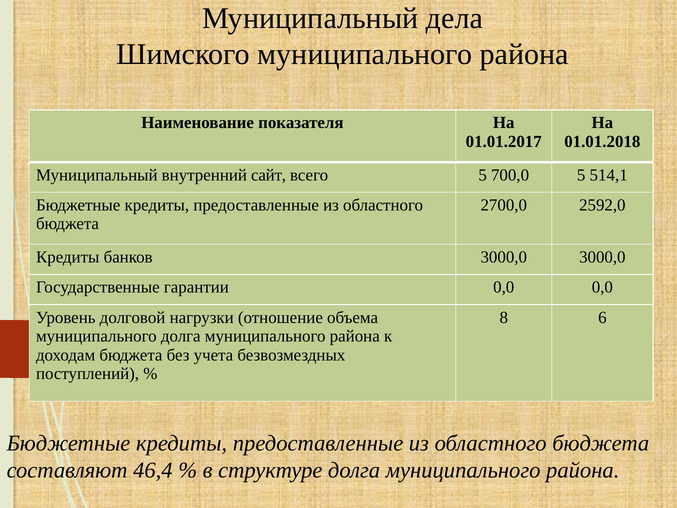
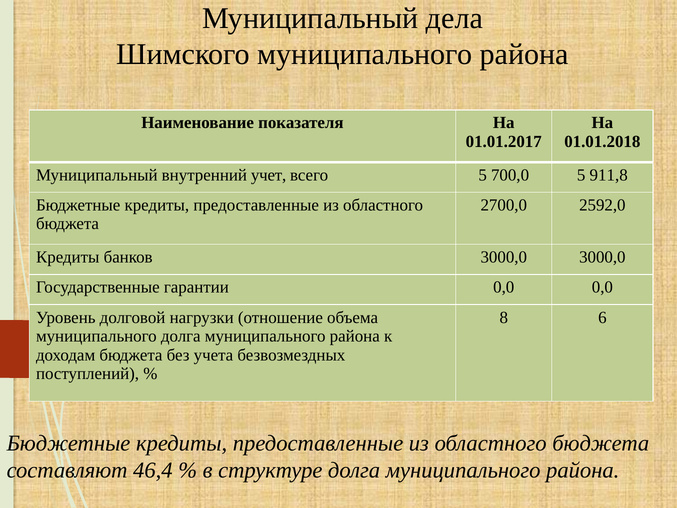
сайт: сайт -> учет (269, 175)
514,1: 514,1 -> 911,8 (609, 175)
